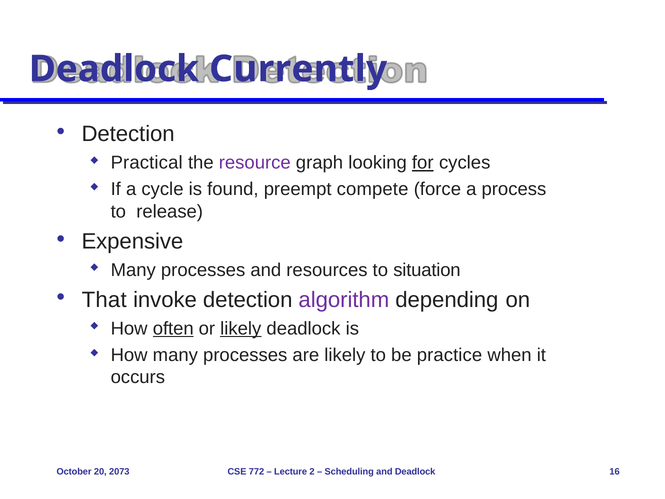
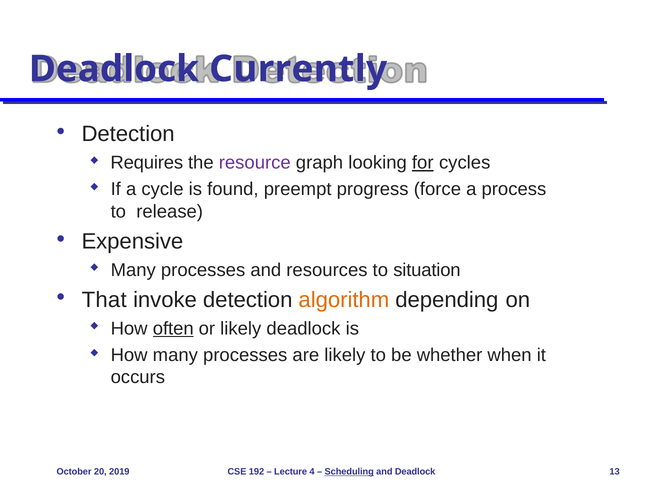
Practical: Practical -> Requires (147, 163)
compete: compete -> progress (373, 189)
algorithm colour: purple -> orange (344, 300)
likely underline: present -> none (241, 328)
practice: practice -> whether (450, 355)
2073: 2073 -> 2019 (119, 472)
772: 772 -> 192 (256, 472)
2: 2 -> 4 (312, 472)
Scheduling underline: none -> present (349, 472)
16: 16 -> 13 (615, 472)
